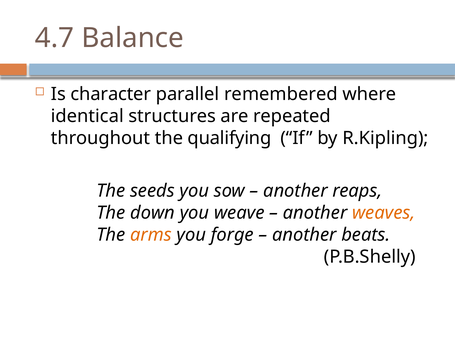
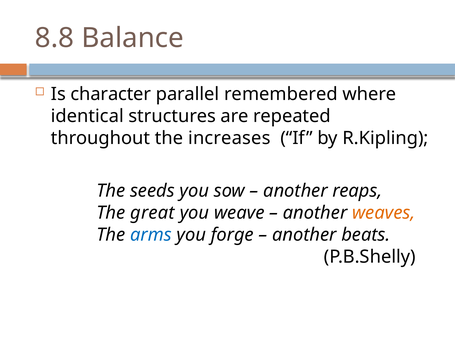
4.7: 4.7 -> 8.8 (55, 38)
qualifying: qualifying -> increases (229, 138)
down: down -> great (152, 213)
arms colour: orange -> blue (151, 235)
